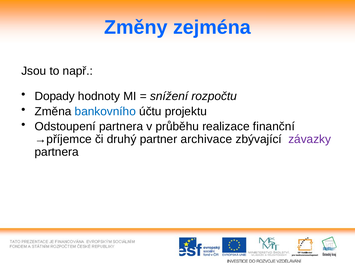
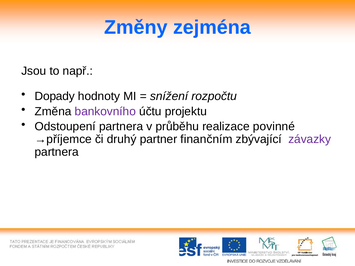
bankovního colour: blue -> purple (105, 111)
finanční: finanční -> povinné (274, 127)
archivace: archivace -> finančním (206, 139)
